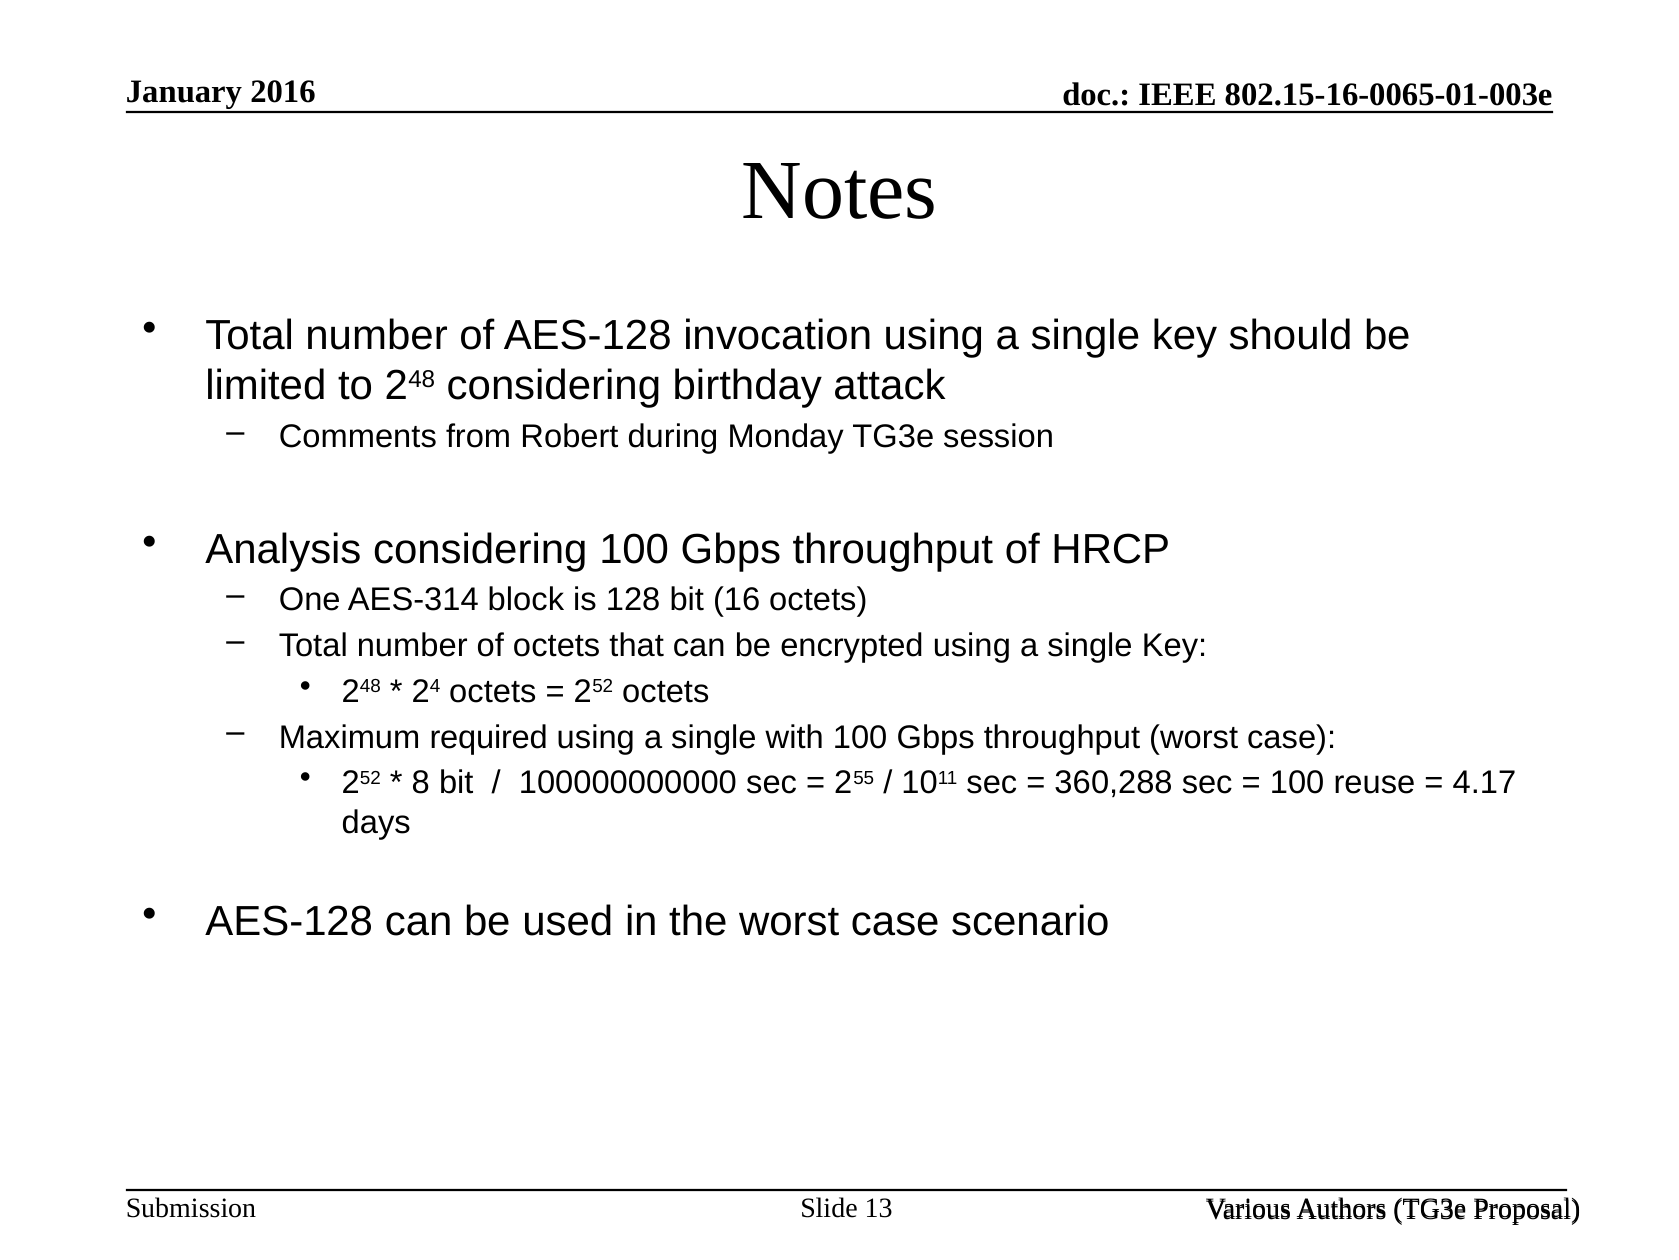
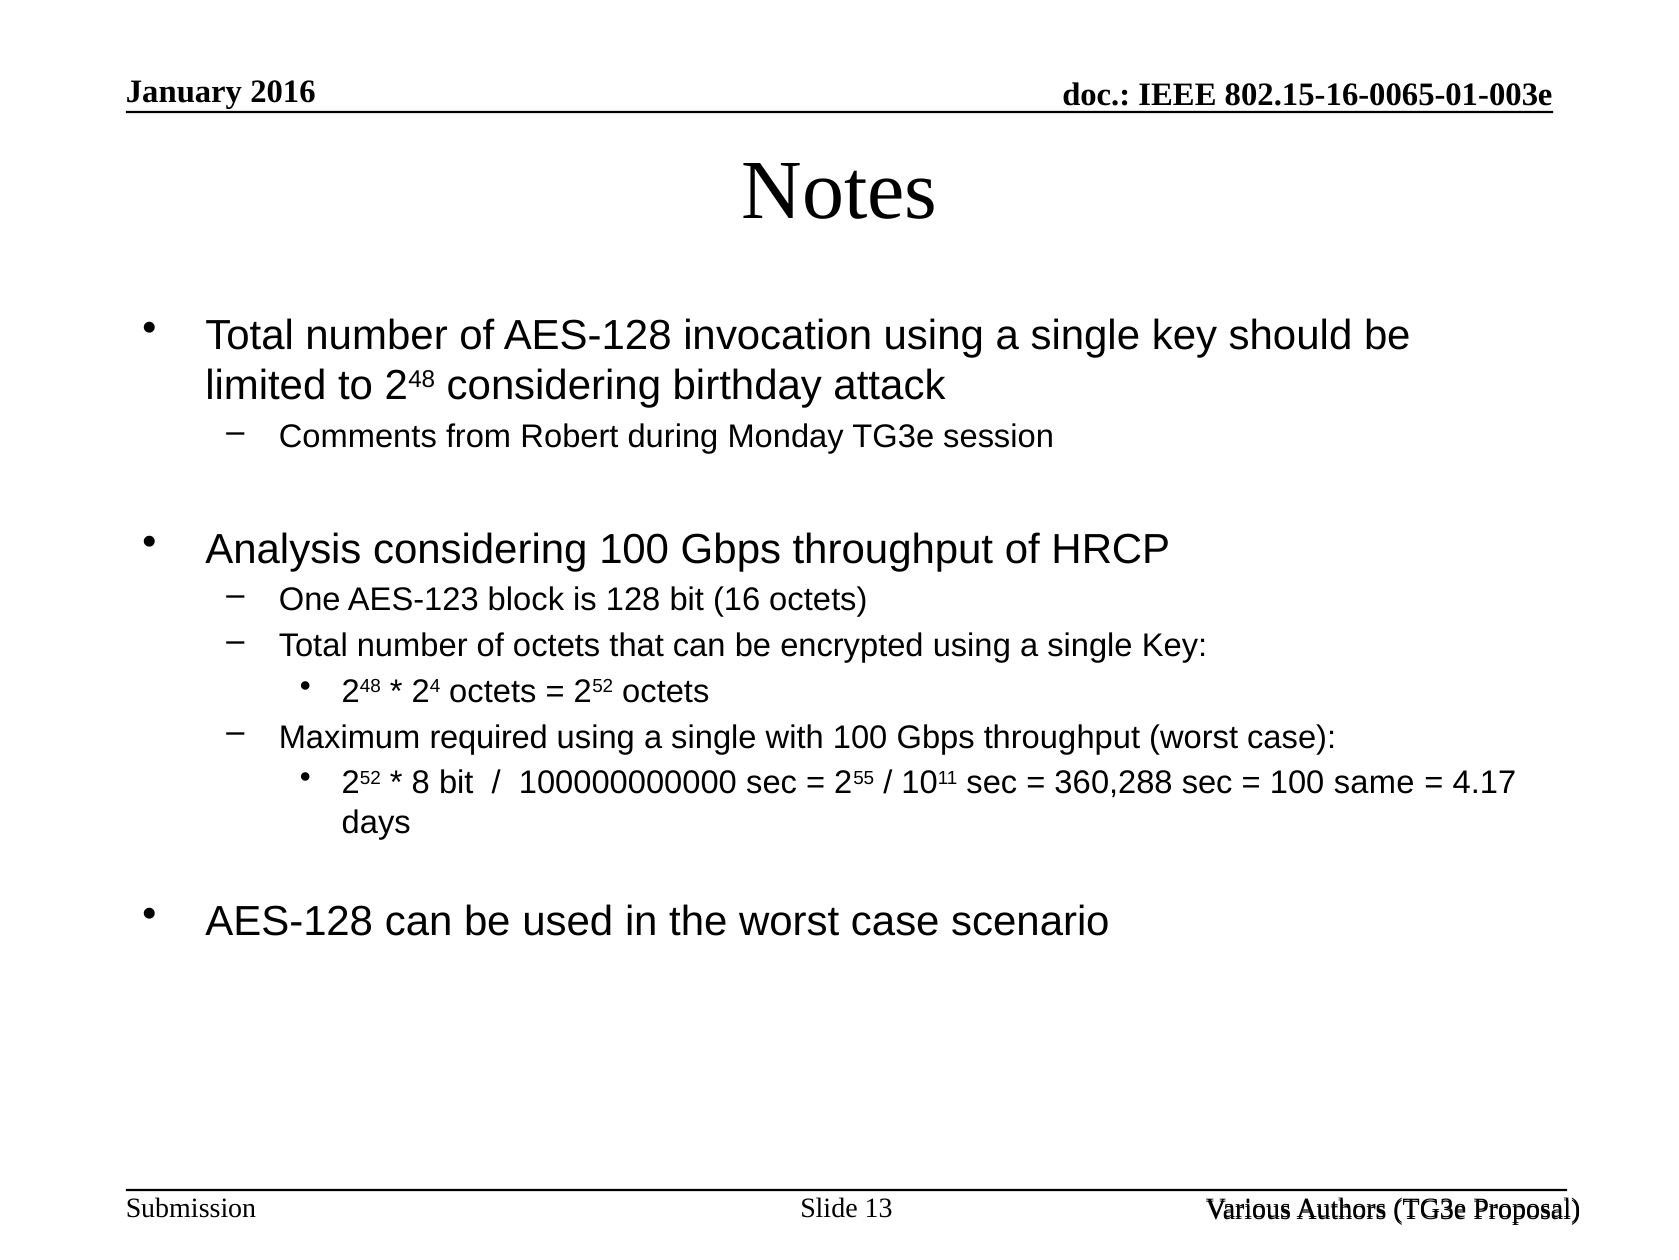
AES-314: AES-314 -> AES-123 (413, 600)
reuse: reuse -> same (1374, 783)
